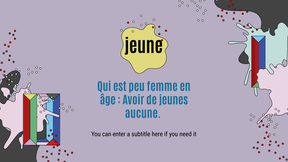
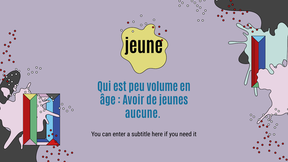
femme: femme -> volume (162, 87)
